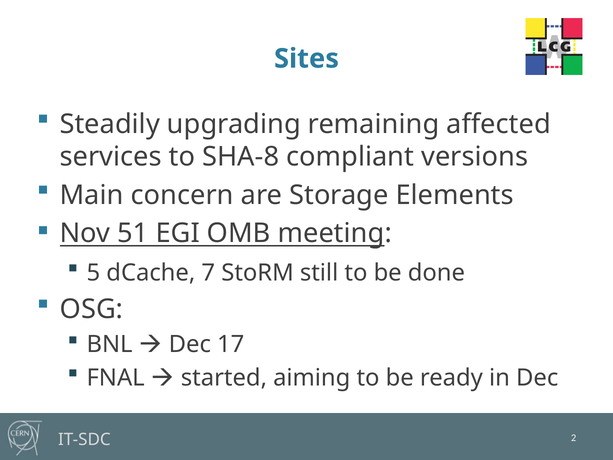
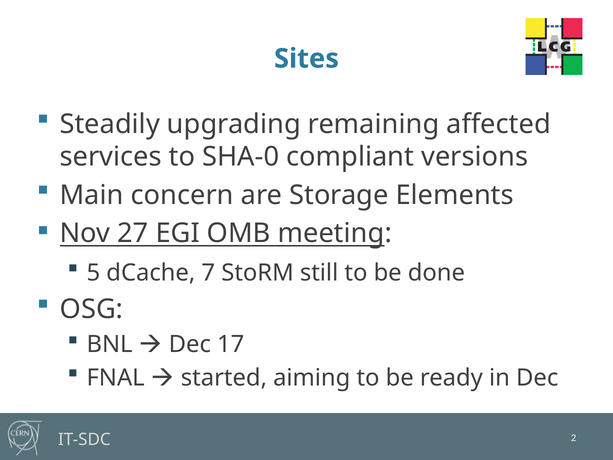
SHA-8: SHA-8 -> SHA-0 (241, 157)
51: 51 -> 27 (133, 233)
